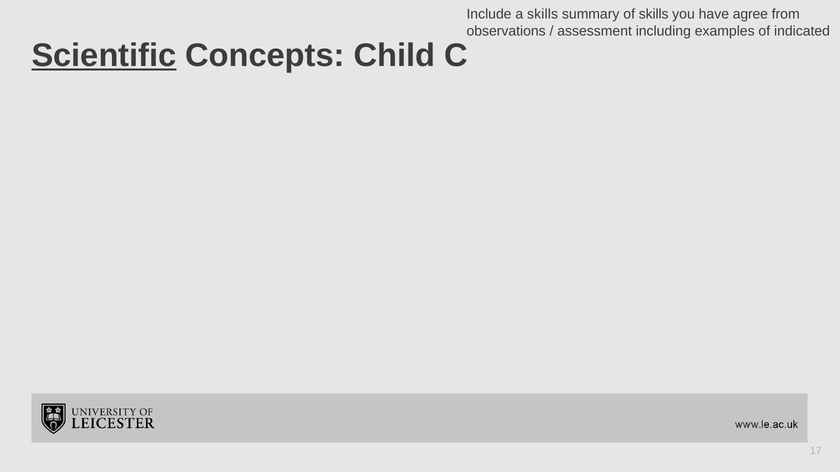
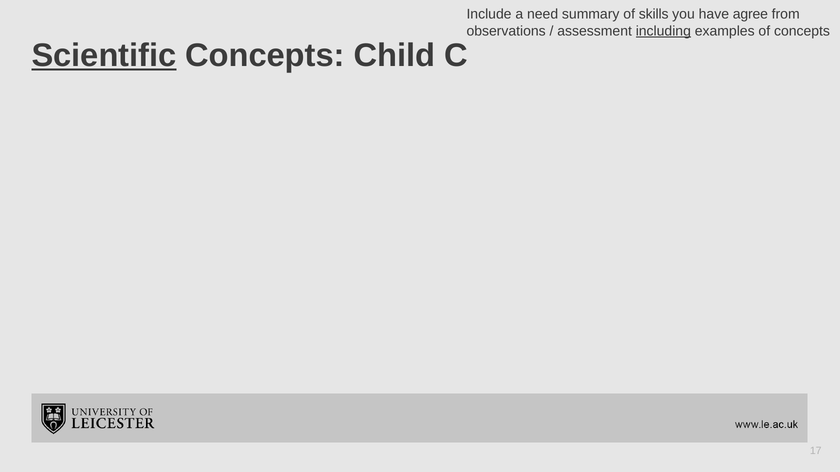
a skills: skills -> need (543, 14)
including underline: none -> present (663, 31)
of indicated: indicated -> concepts (802, 31)
